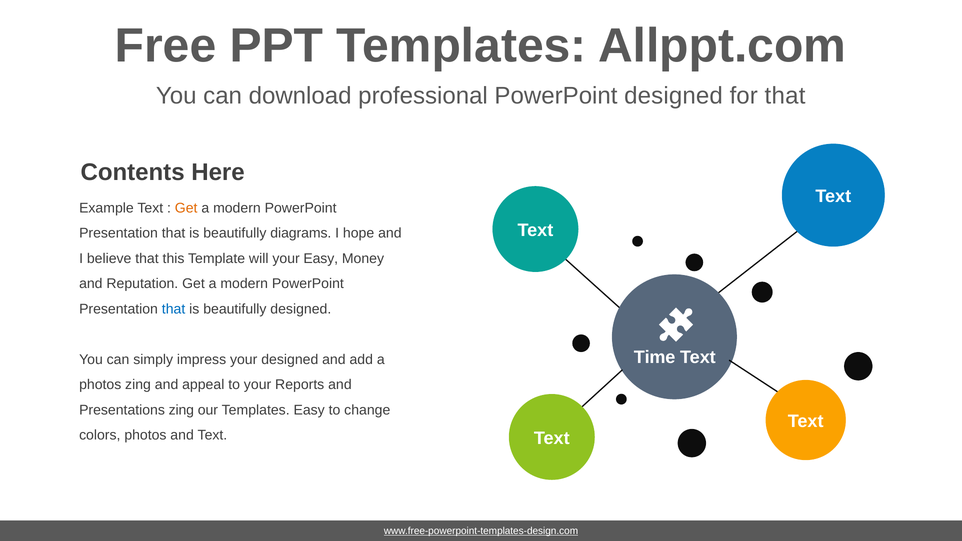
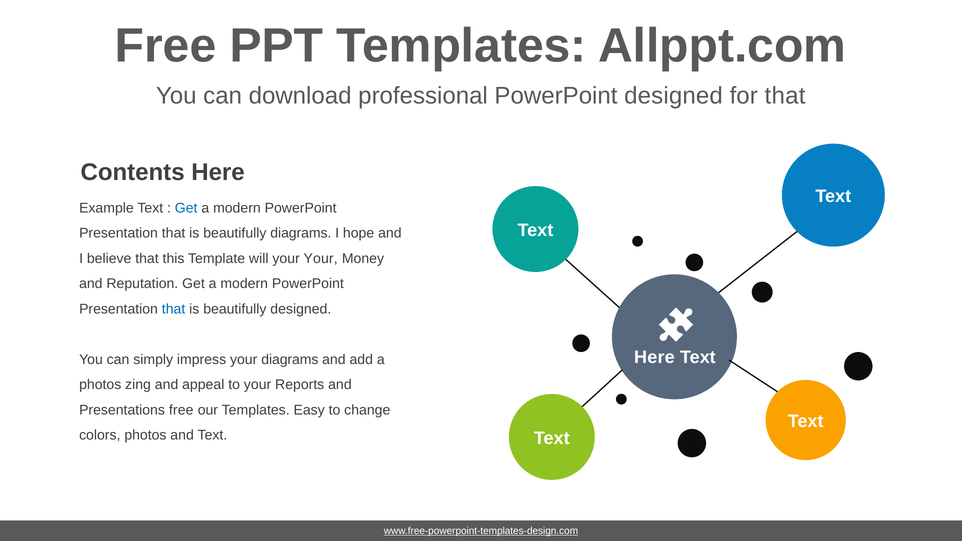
Get colour: orange -> blue (186, 208)
your Easy: Easy -> Your (321, 259)
Time: Time -> Here (654, 357)
your designed: designed -> diagrams (290, 360)
Presentations zing: zing -> free (181, 410)
